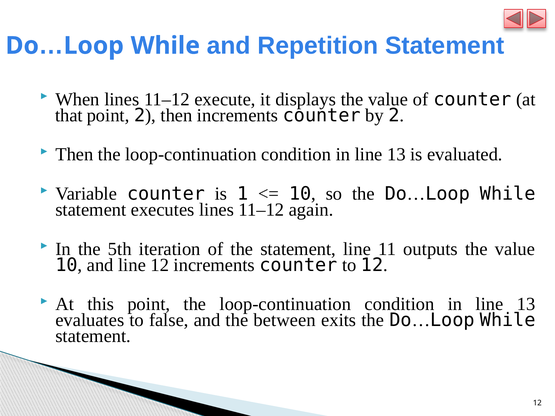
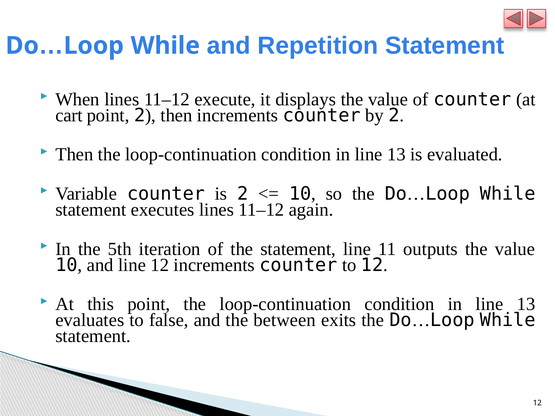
that: that -> cart (69, 115)
is 1: 1 -> 2 (243, 194)
